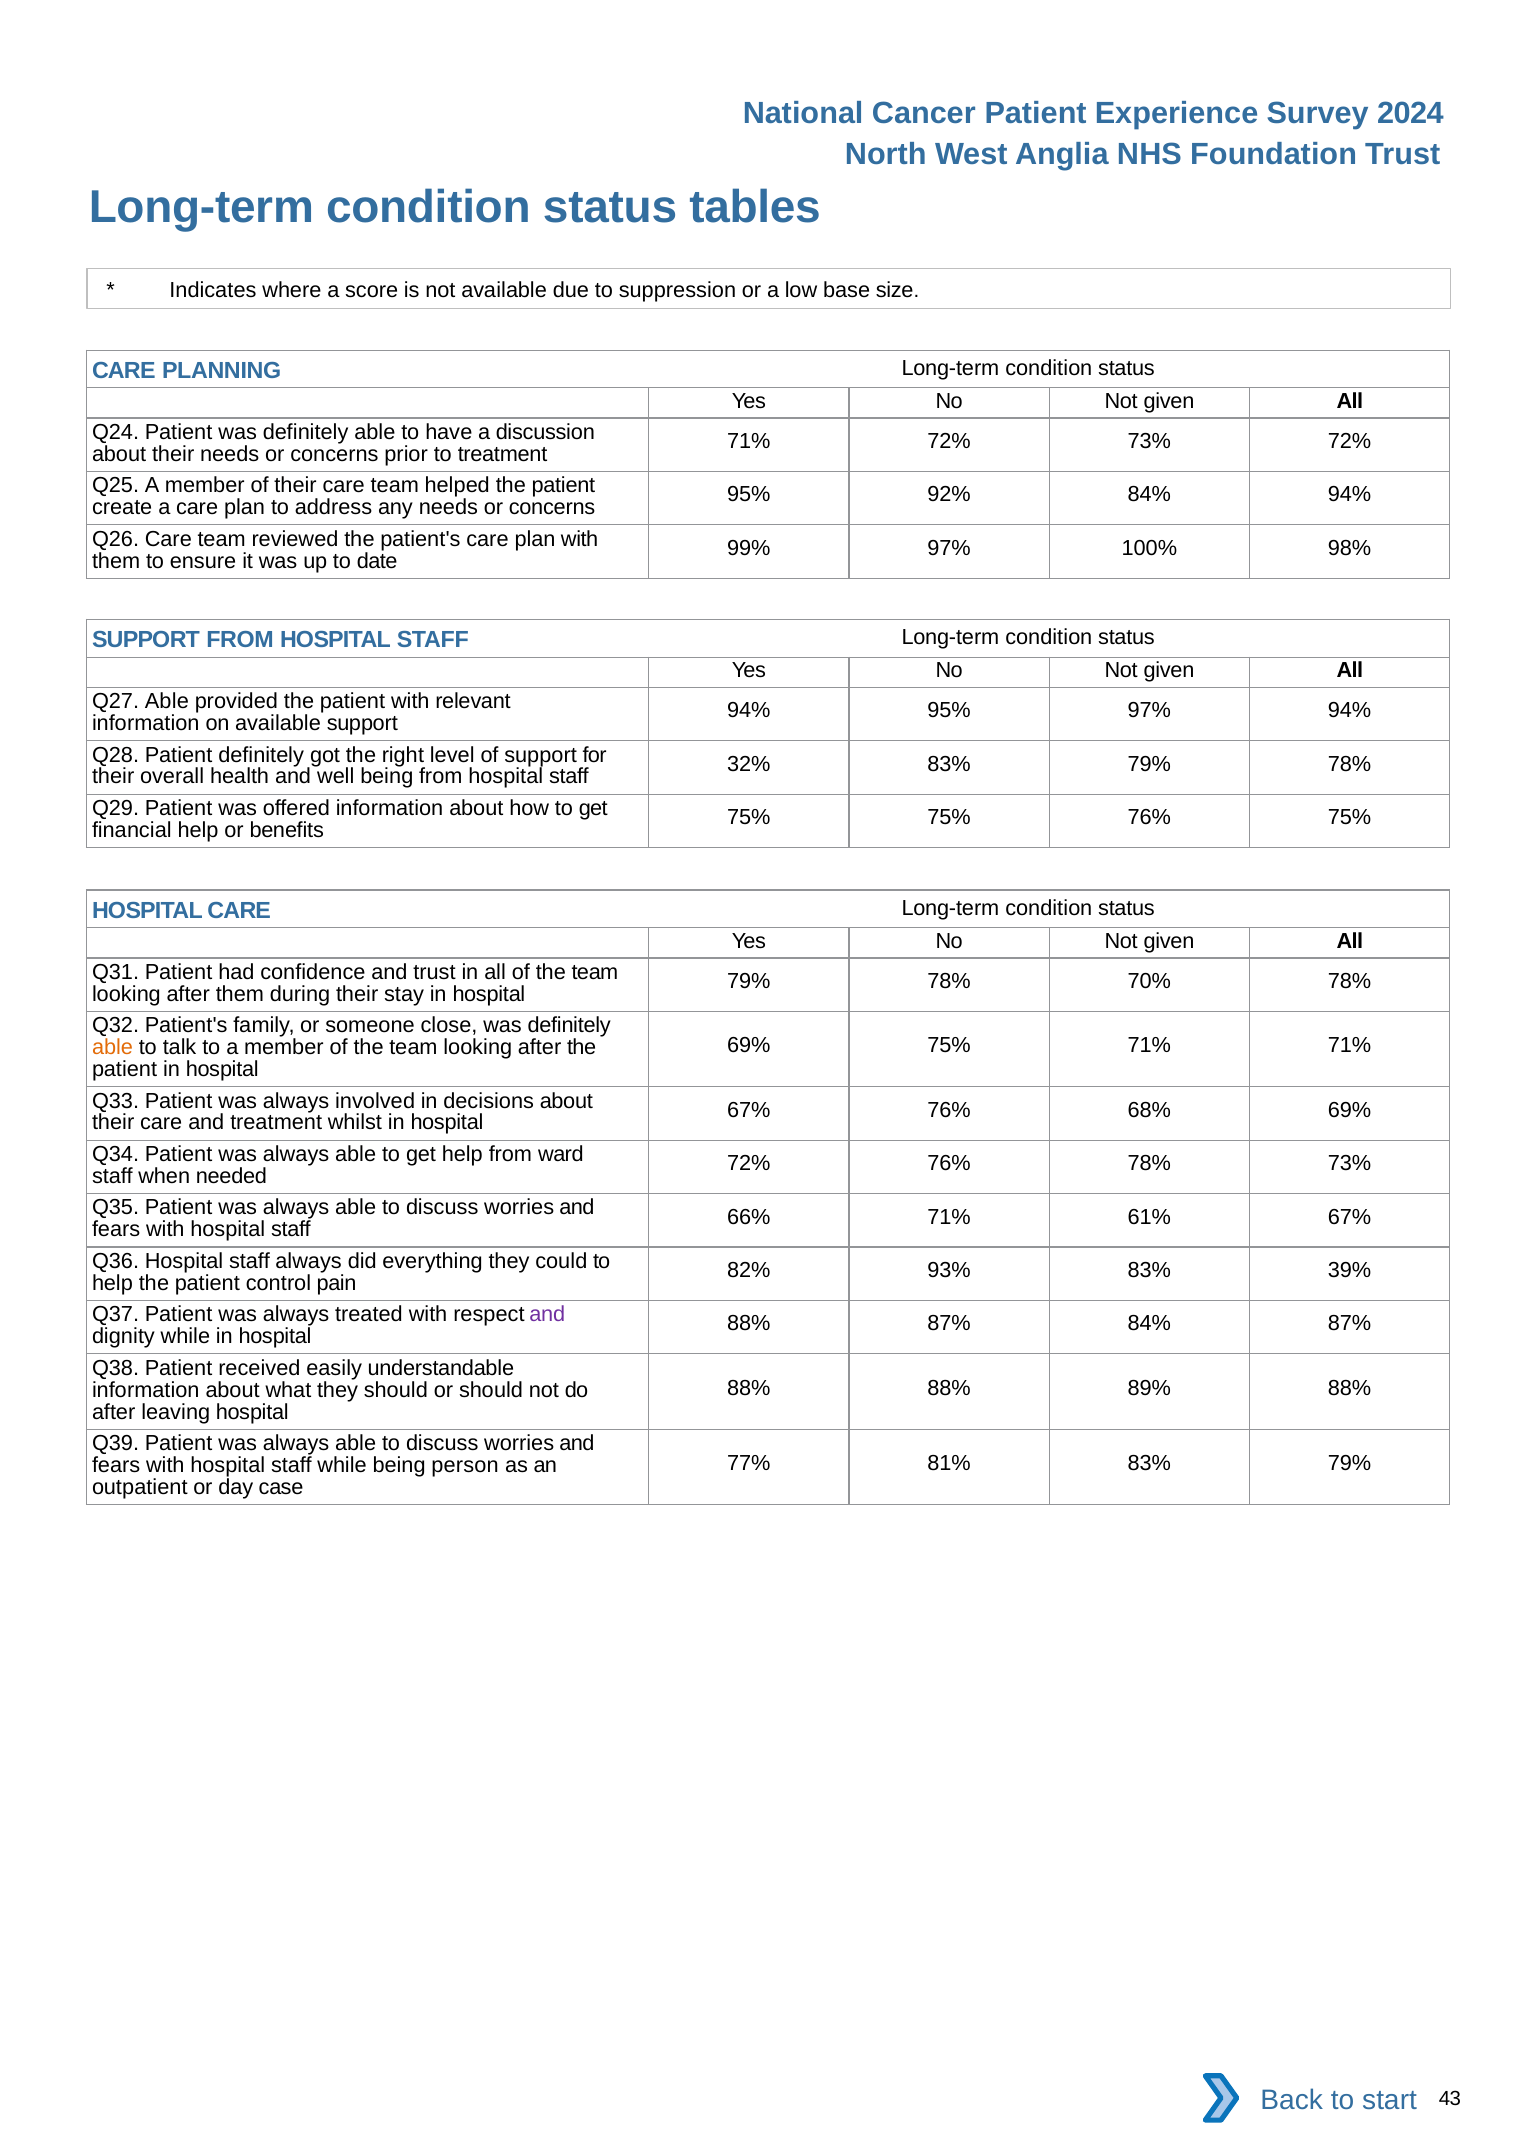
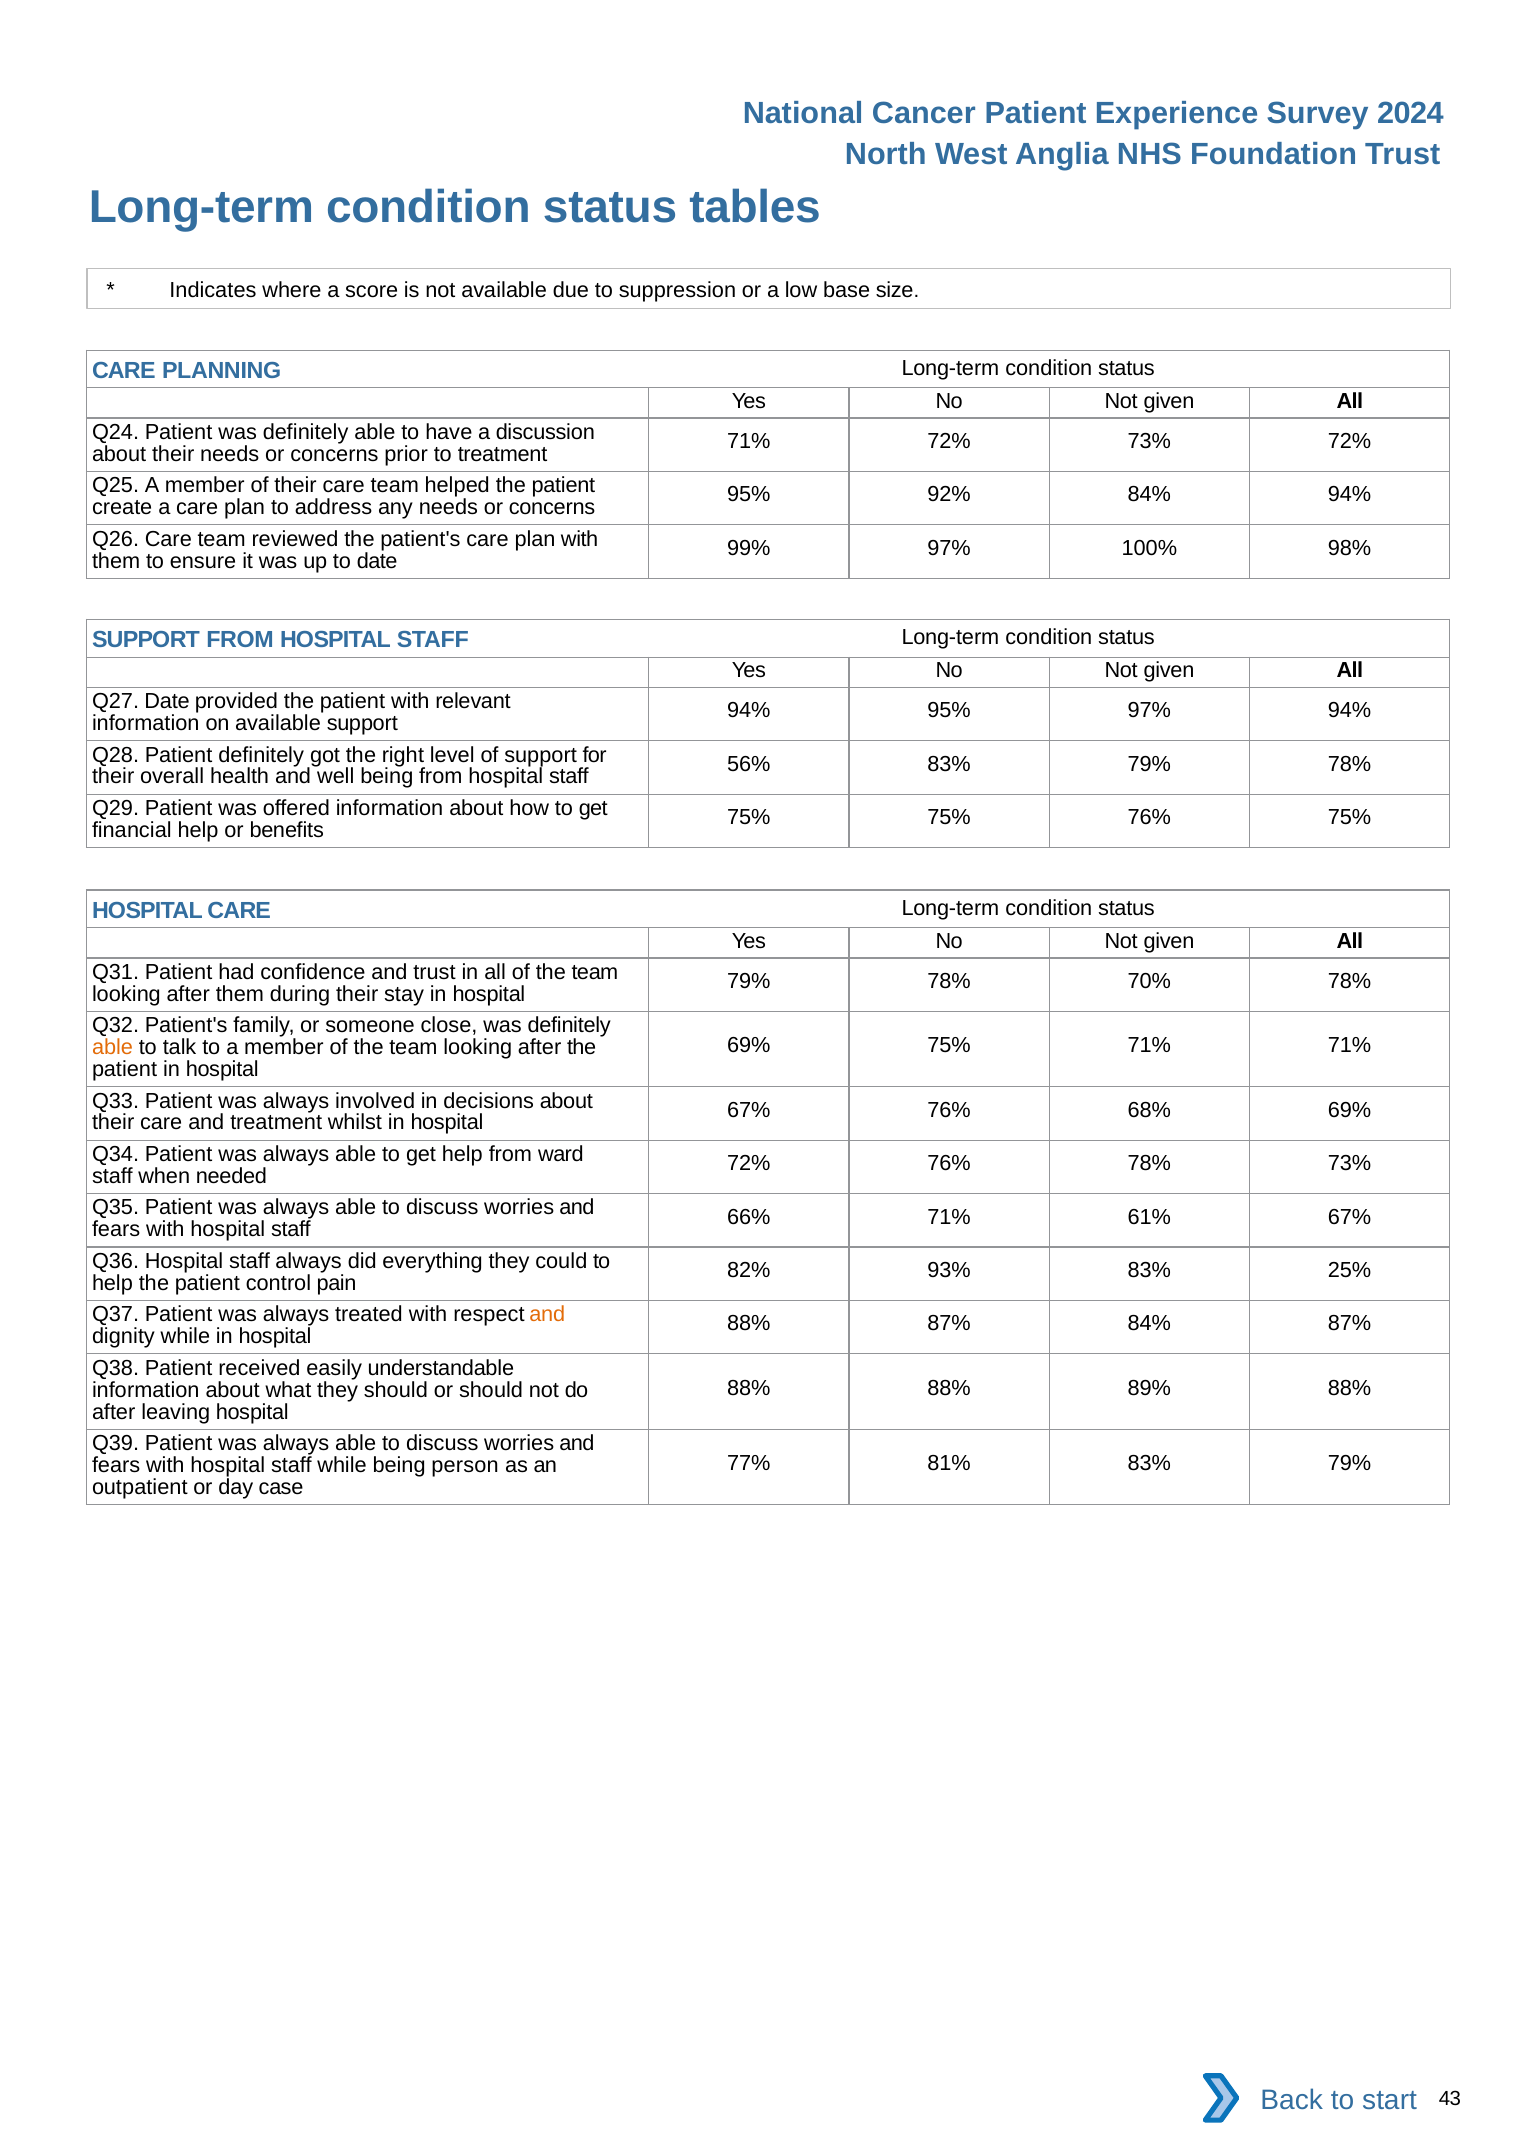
Q27 Able: Able -> Date (167, 701)
32%: 32% -> 56% (749, 764)
39%: 39% -> 25% (1350, 1270)
and colour: purple -> orange (547, 1314)
